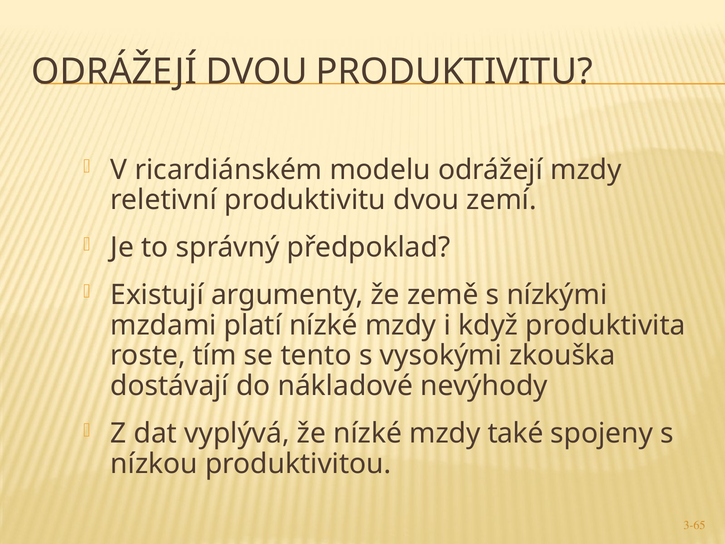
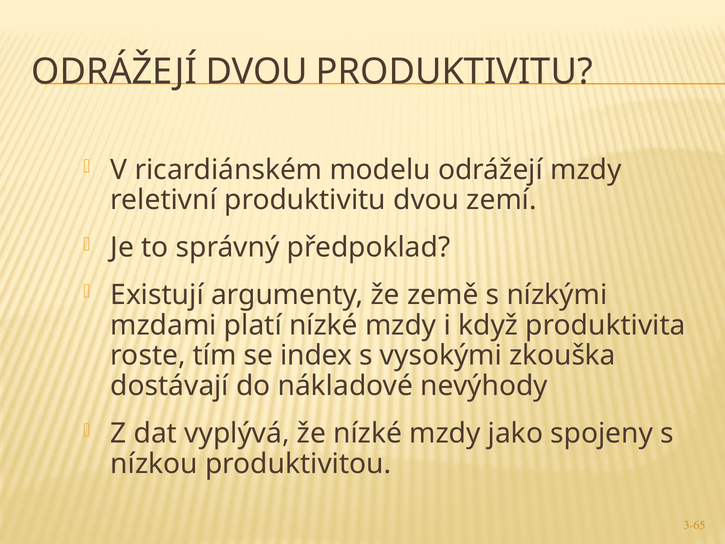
tento: tento -> index (316, 355)
také: také -> jako (515, 433)
